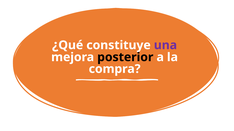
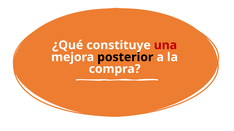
una colour: purple -> red (165, 45)
